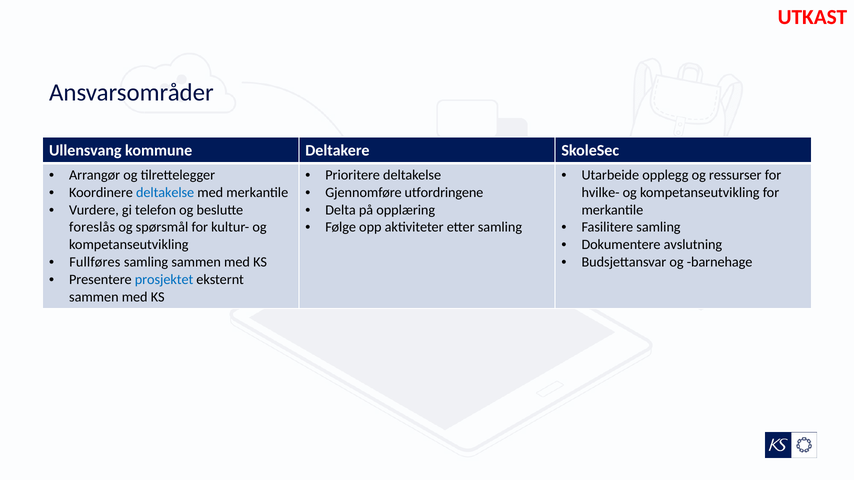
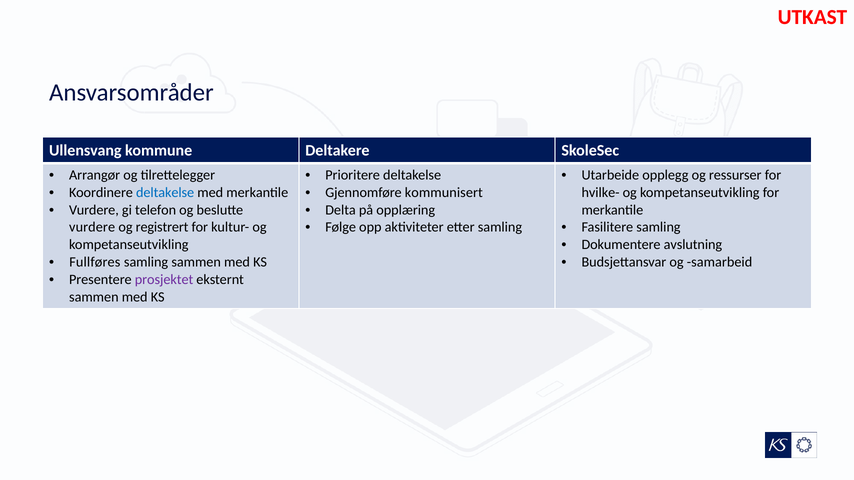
utfordringene: utfordringene -> kommunisert (444, 193)
foreslås: foreslås -> vurdere (92, 227)
spørsmål: spørsmål -> registrert (162, 227)
barnehage: barnehage -> samarbeid (720, 262)
prosjektet colour: blue -> purple (164, 280)
